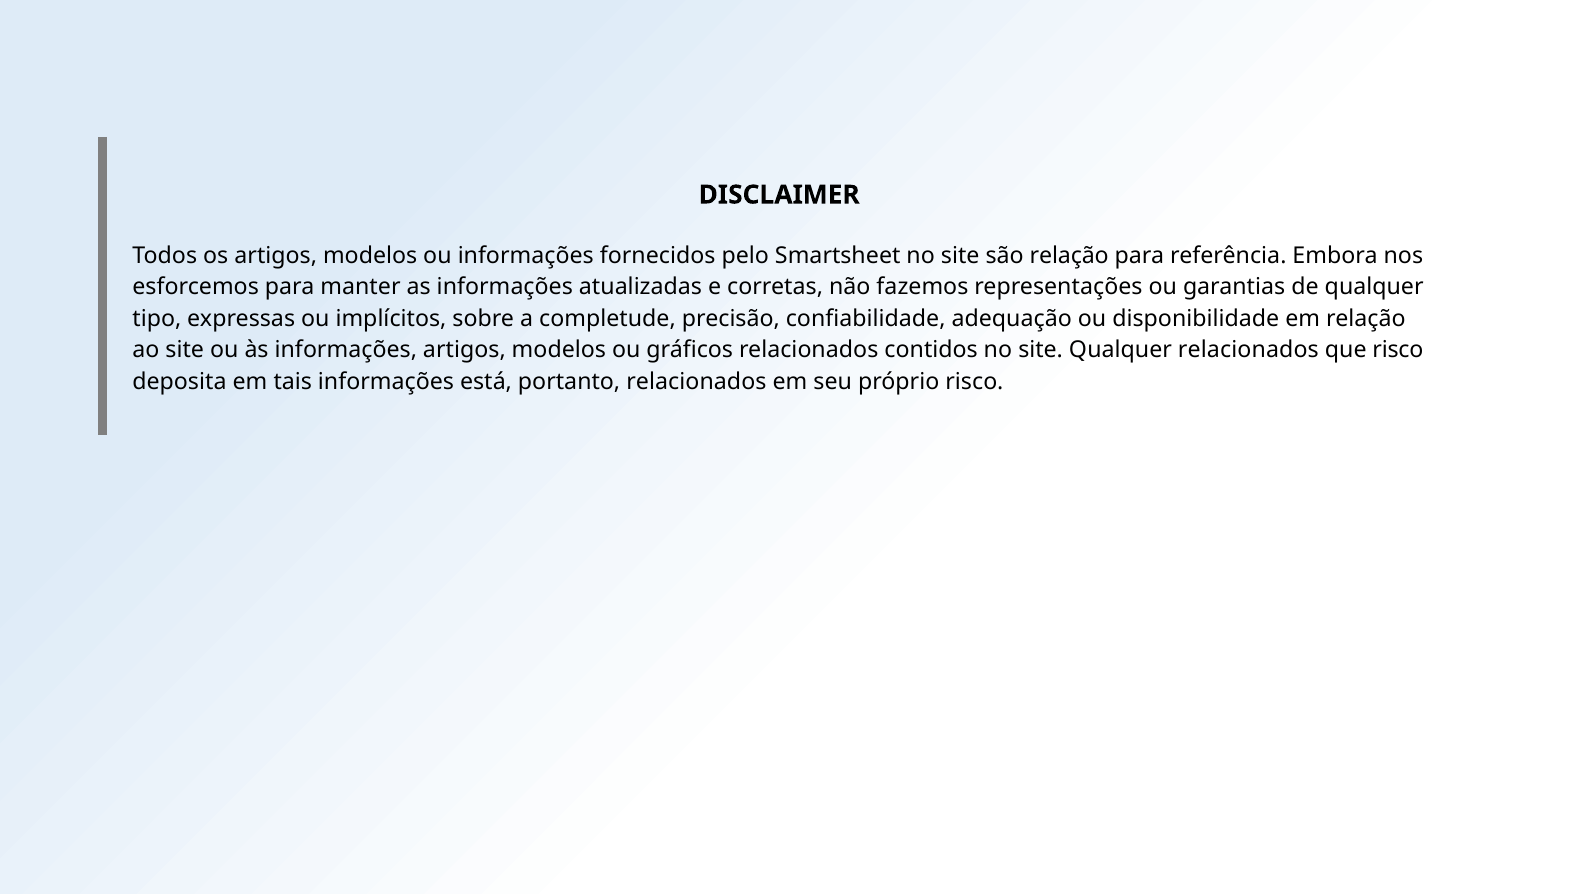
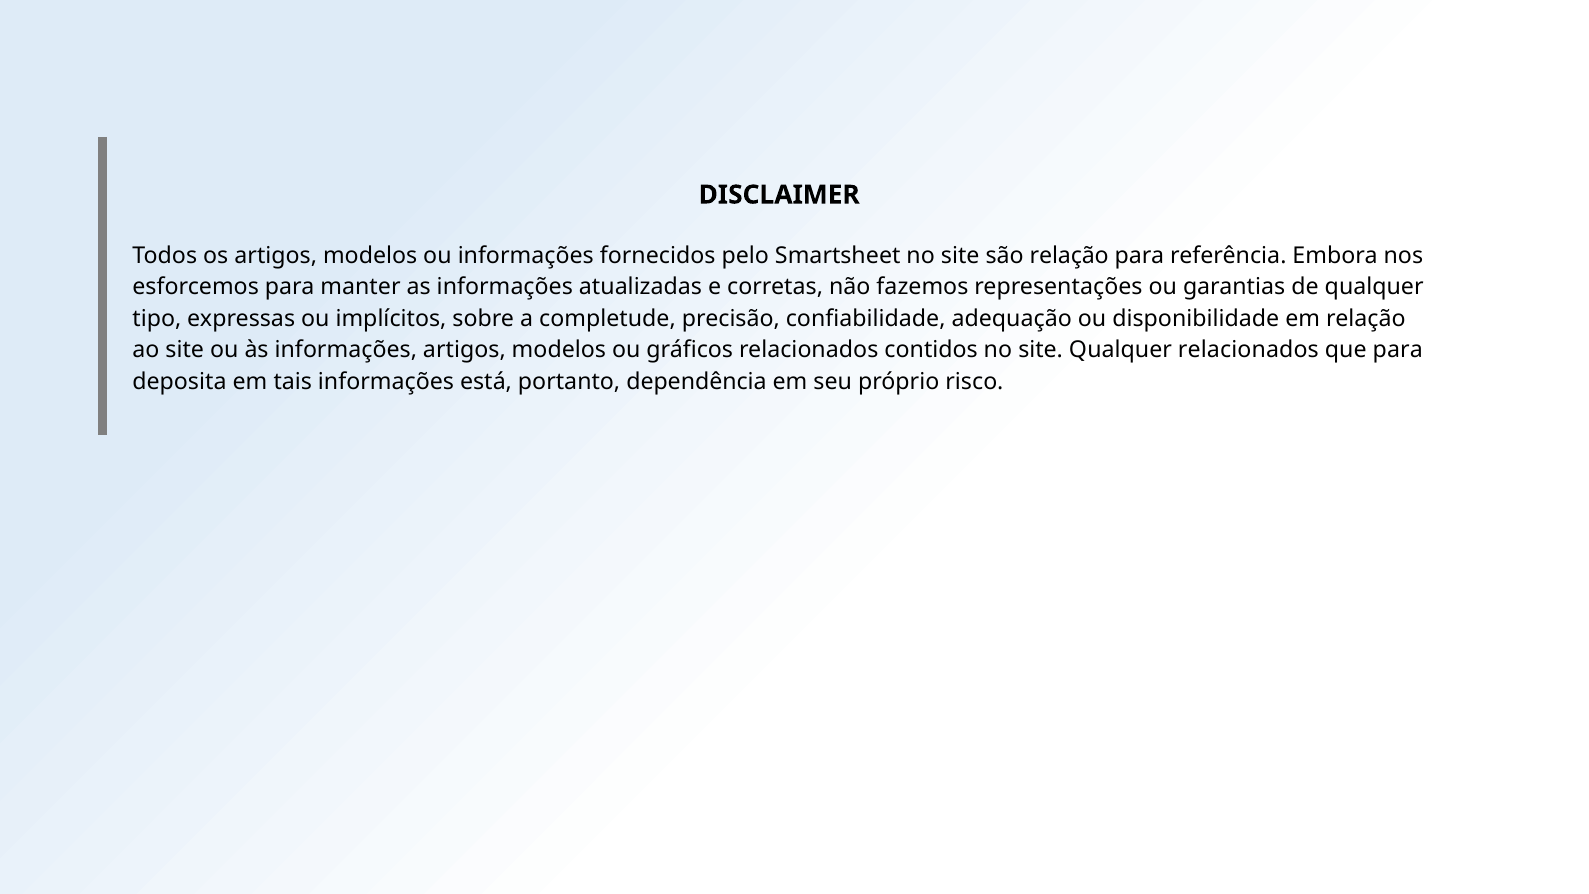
que risco: risco -> para (1398, 350)
portanto relacionados: relacionados -> dependência (696, 382)
